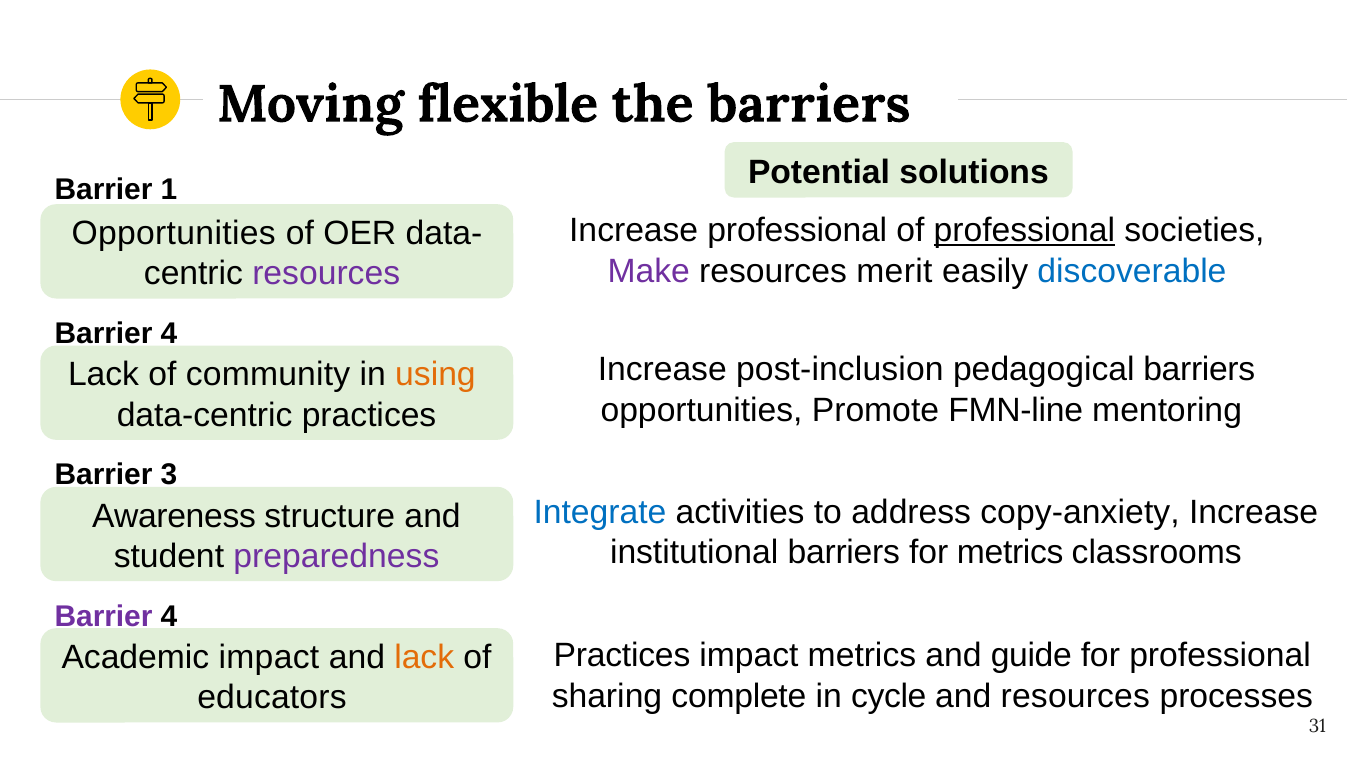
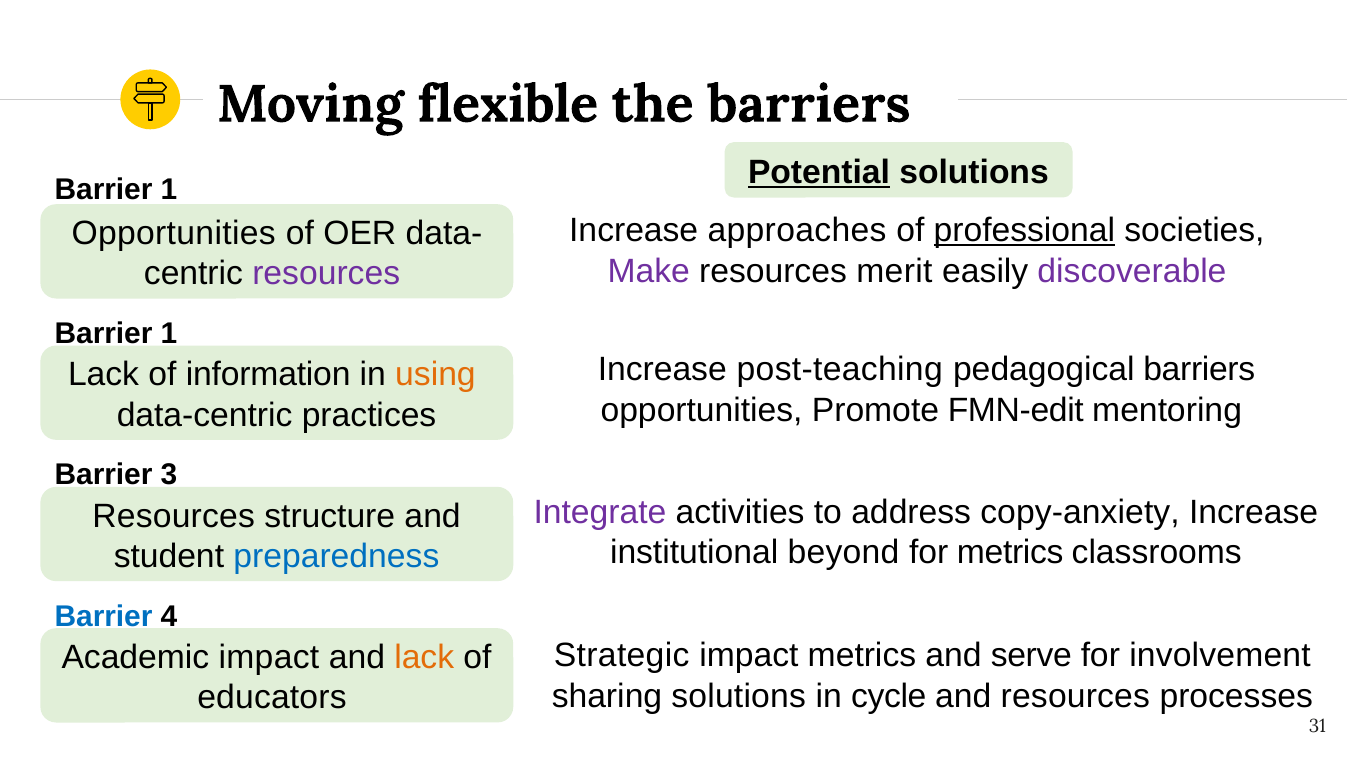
Potential underline: none -> present (819, 172)
Increase professional: professional -> approaches (797, 231)
discoverable colour: blue -> purple (1132, 271)
4: 4 -> 1 (169, 333)
post-inclusion: post-inclusion -> post-teaching (840, 370)
community: community -> information (268, 375)
FMN-line: FMN-line -> FMN-edit (1016, 410)
Integrate colour: blue -> purple (600, 512)
Awareness: Awareness -> Resources (174, 516)
institutional barriers: barriers -> beyond (844, 553)
preparedness colour: purple -> blue (336, 556)
Barrier colour: purple -> blue (104, 617)
Practices: Practices -> Strategic (622, 656)
guide: guide -> serve (1031, 656)
for professional: professional -> involvement (1220, 656)
sharing complete: complete -> solutions (739, 696)
